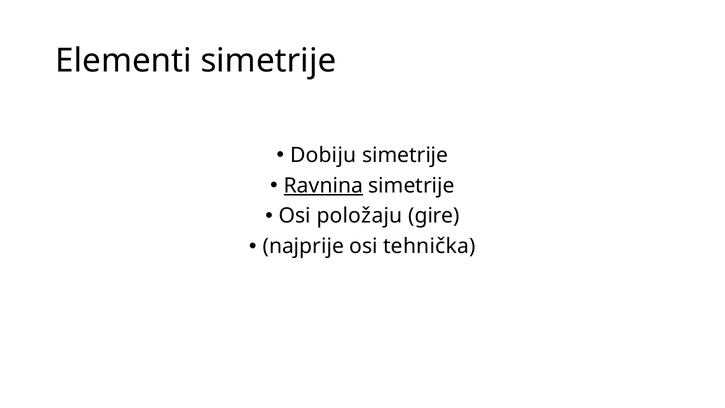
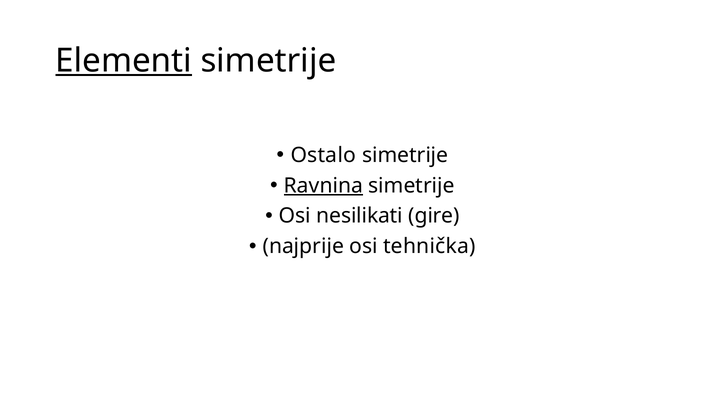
Elementi underline: none -> present (124, 61)
Dobiju: Dobiju -> Ostalo (323, 155)
položaju: položaju -> nesilikati (360, 216)
